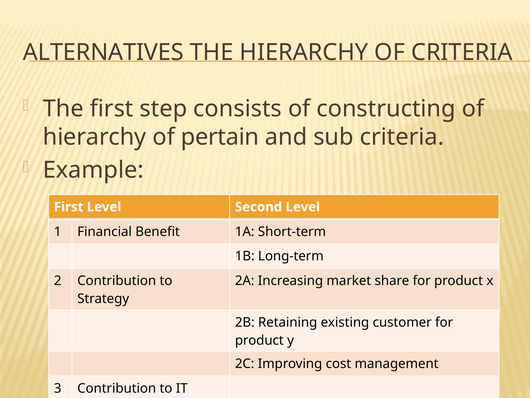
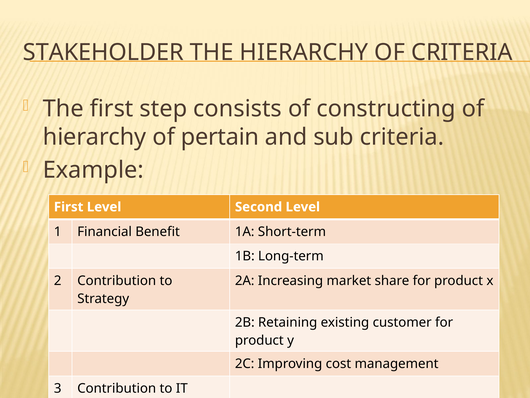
ALTERNATIVES: ALTERNATIVES -> STAKEHOLDER (103, 52)
